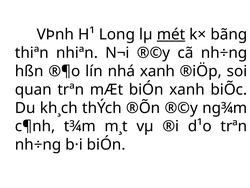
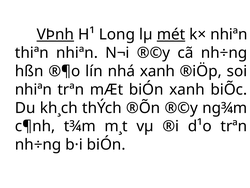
VÞnh underline: none -> present (55, 34)
k× bãng: bãng -> nhiªn (229, 34)
quan: quan -> nhiªn (33, 89)
